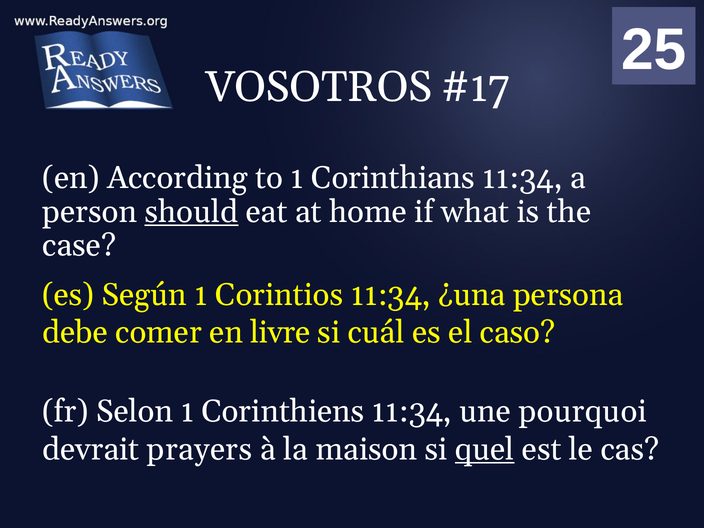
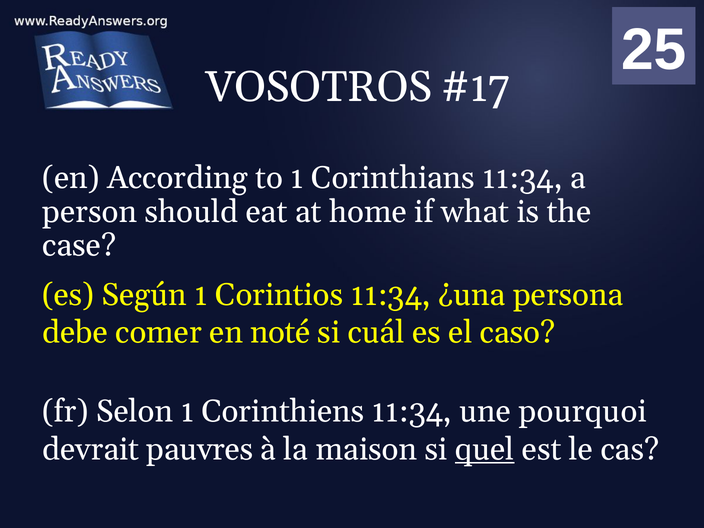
should underline: present -> none (191, 212)
livre: livre -> noté (280, 332)
prayers: prayers -> pauvres (200, 449)
